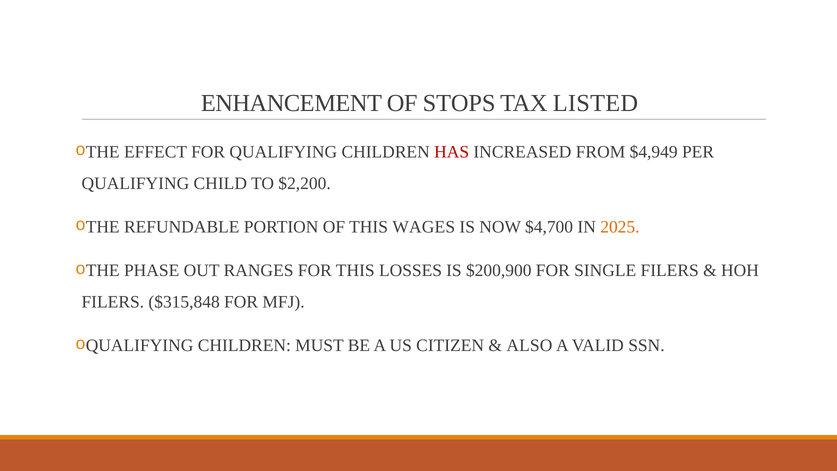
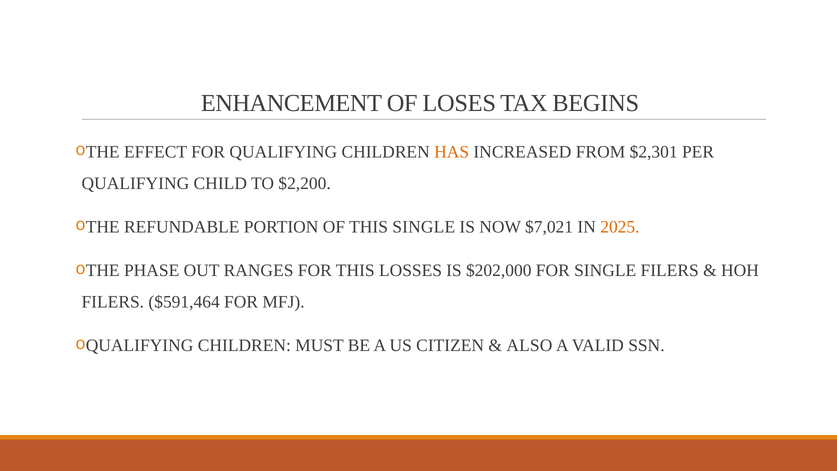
STOPS: STOPS -> LOSES (459, 103)
LISTED: LISTED -> BEGINS (596, 103)
HAS colour: red -> orange (452, 152)
$4,949: $4,949 -> $2,301 (654, 152)
THIS WAGES: WAGES -> SINGLE (424, 227)
$4,700: $4,700 -> $7,021 (549, 227)
$200,900: $200,900 -> $202,000 (499, 271)
$315,848: $315,848 -> $591,464 (184, 302)
